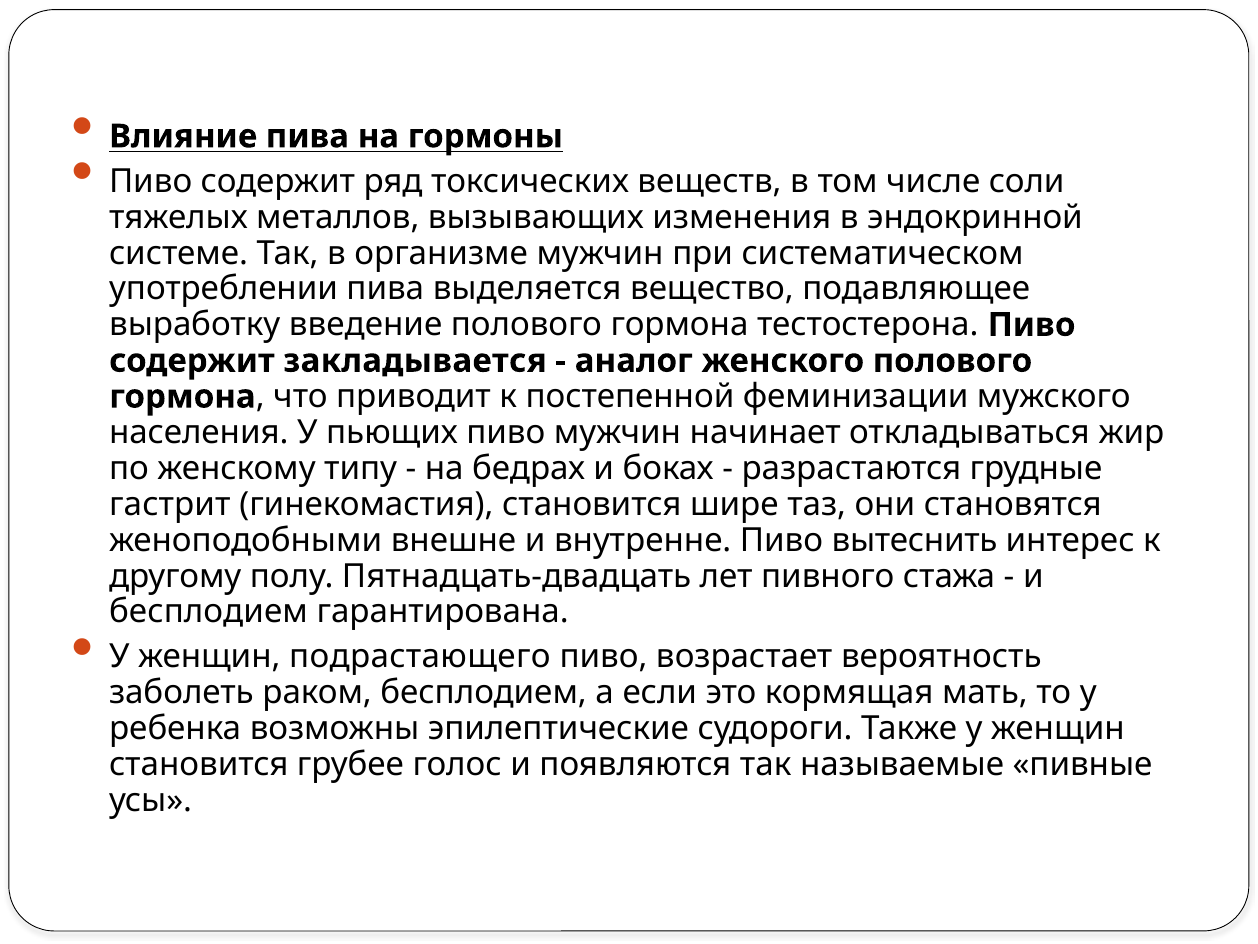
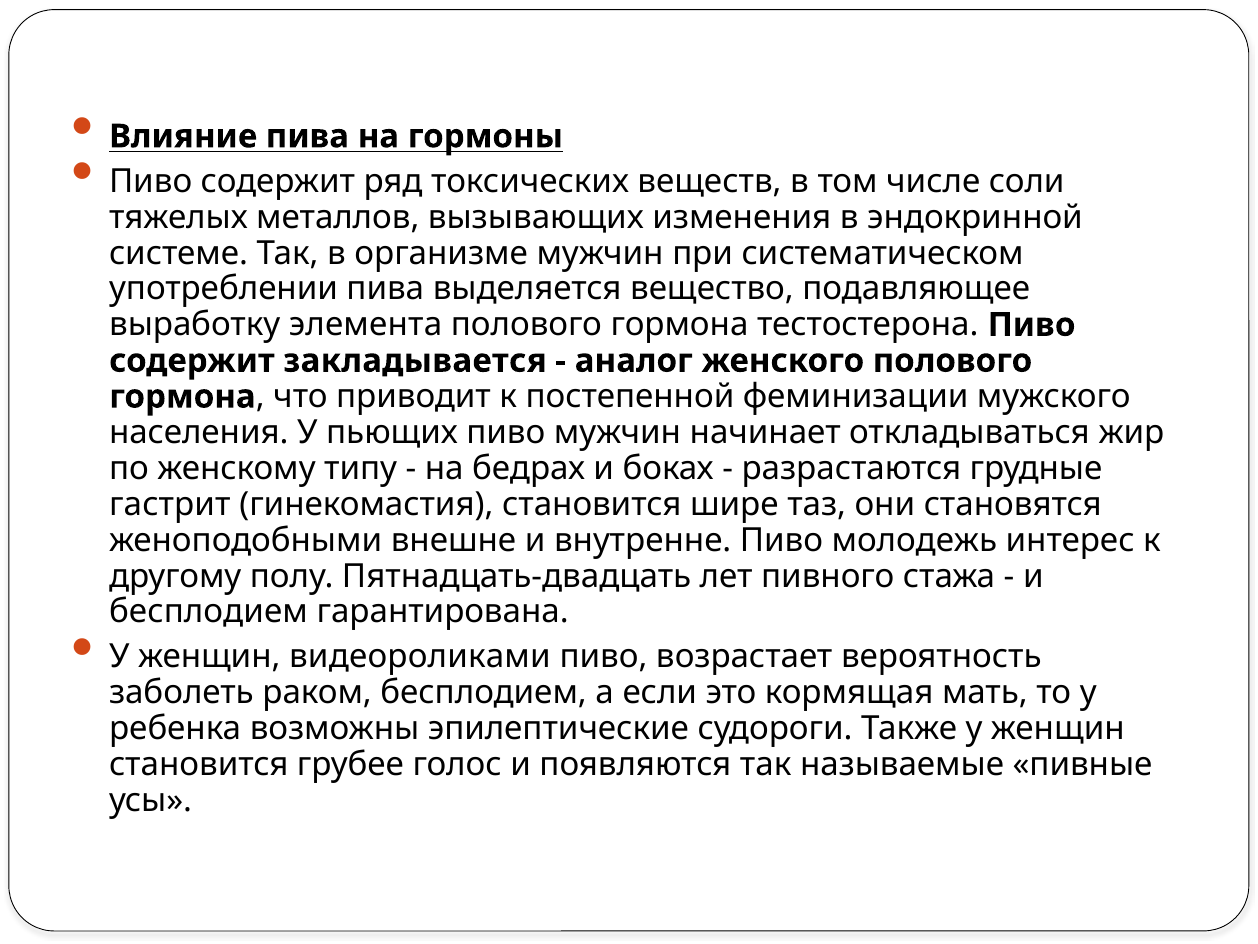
введение: введение -> элемента (366, 325)
вытеснить: вытеснить -> молодежь (914, 540)
подрастающего: подрастающего -> видеороликами (420, 657)
